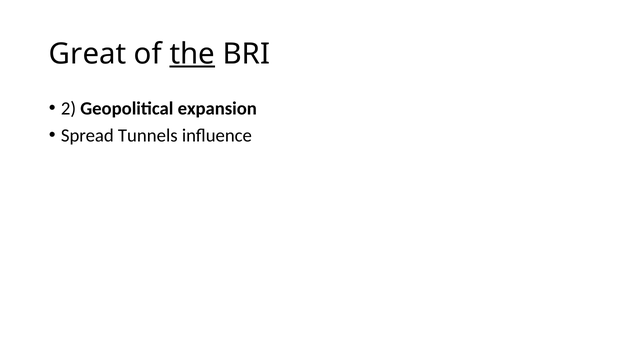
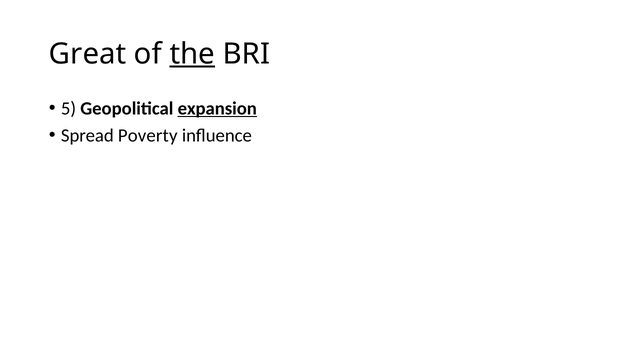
2: 2 -> 5 (69, 109)
expansion underline: none -> present (217, 109)
Tunnels: Tunnels -> Poverty (148, 135)
